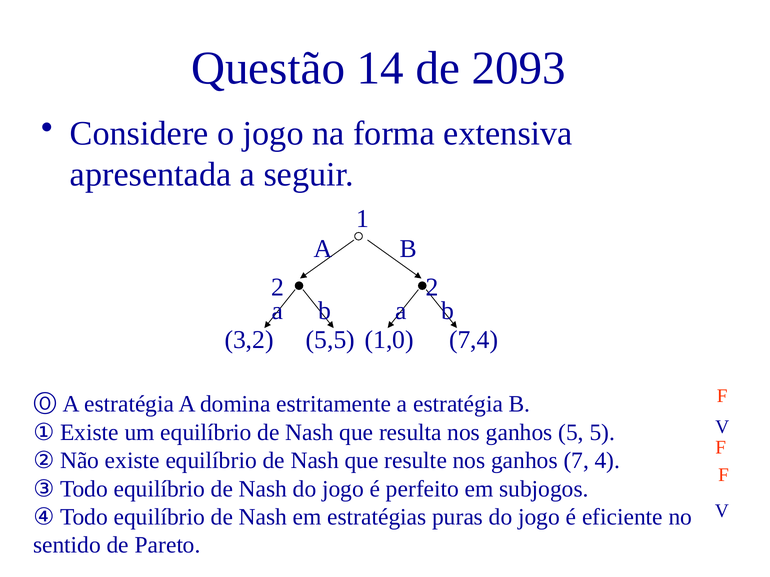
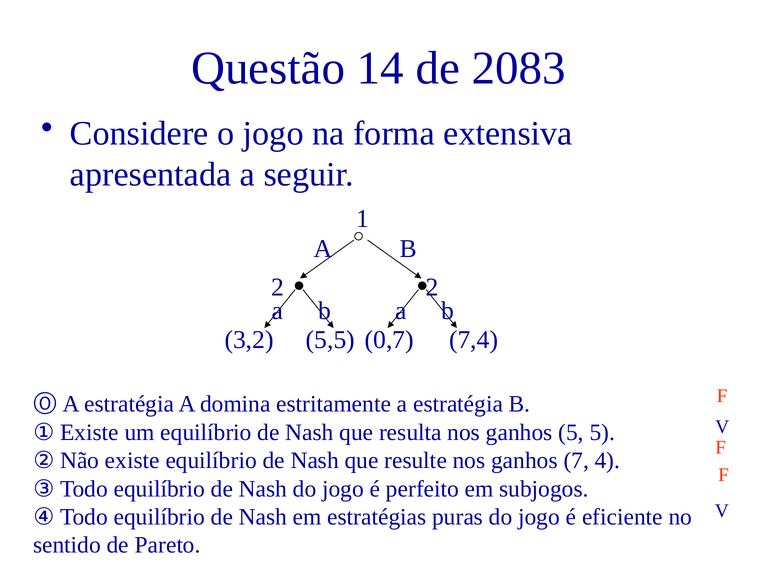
2093: 2093 -> 2083 (519, 68)
1,0: 1,0 -> 0,7 (389, 340)
